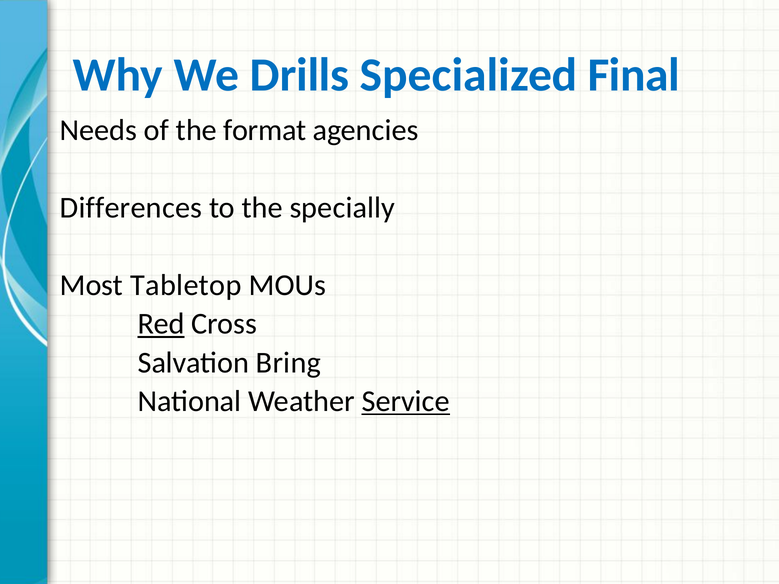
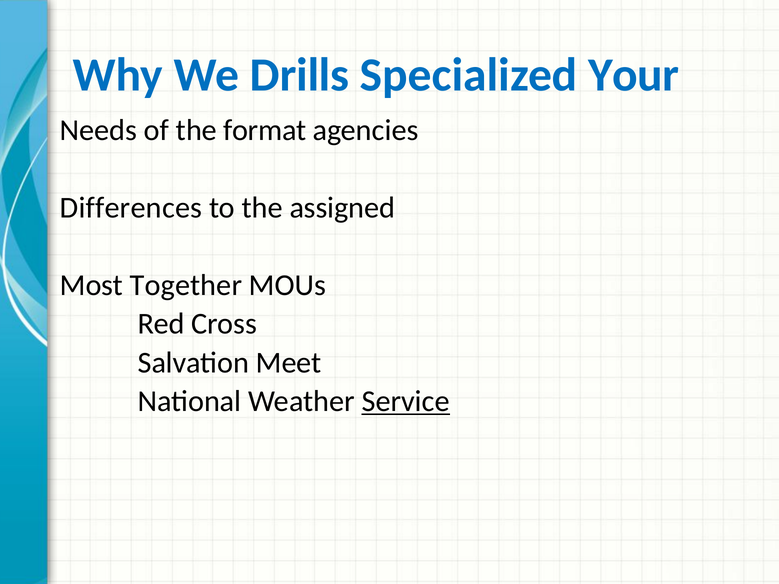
Final: Final -> Your (634, 75)
specially: specially -> assigned (342, 208)
Tabletop: Tabletop -> Together (186, 285)
Red underline: present -> none (161, 324)
Bring: Bring -> Meet (289, 363)
